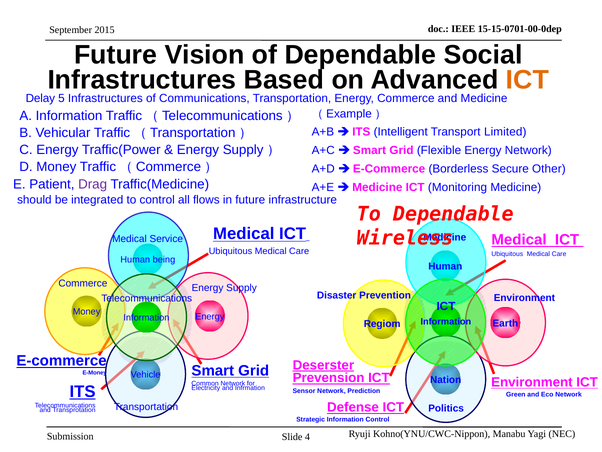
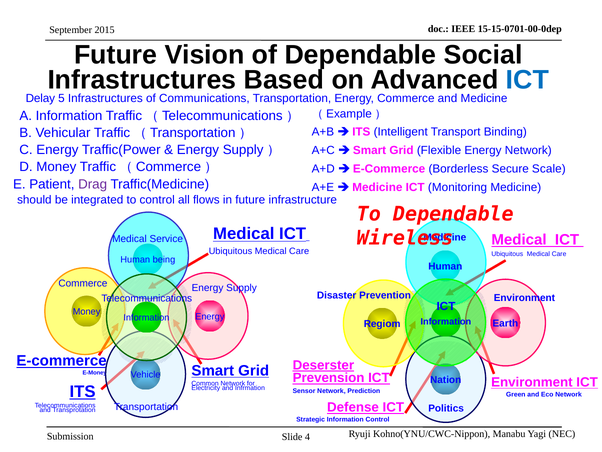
ICT colour: orange -> blue (527, 80)
Limited: Limited -> Binding (505, 132)
Other: Other -> Scale (549, 169)
